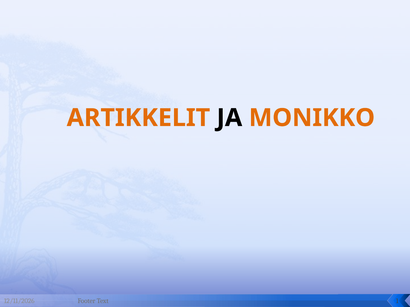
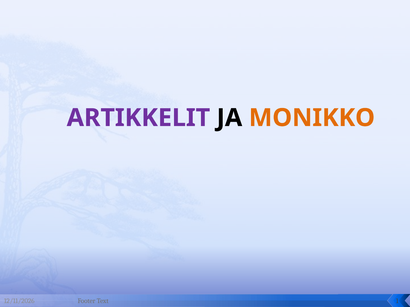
ARTIKKELIT colour: orange -> purple (138, 118)
